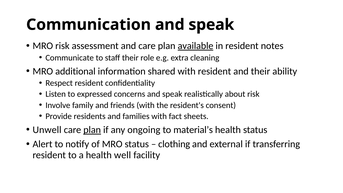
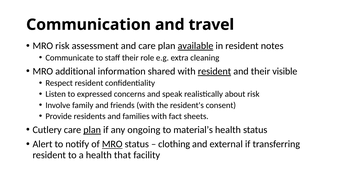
Communication and speak: speak -> travel (211, 25)
resident underline: none -> present (214, 71)
ability: ability -> visible (285, 71)
Unwell: Unwell -> Cutlery (47, 130)
MRO underline: none -> present (112, 144)
well: well -> that (123, 155)
